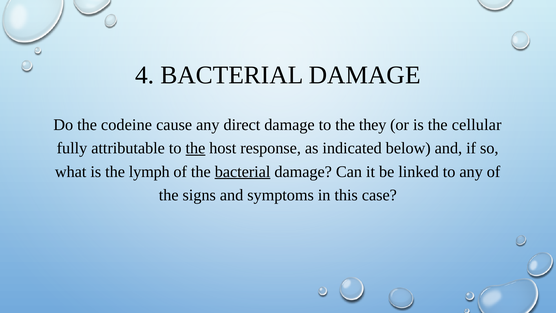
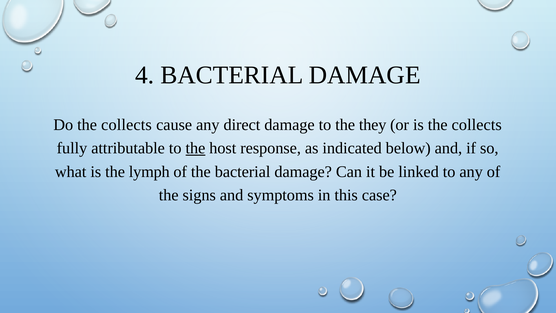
Do the codeine: codeine -> collects (126, 125)
is the cellular: cellular -> collects (477, 125)
bacterial underline: present -> none (243, 172)
